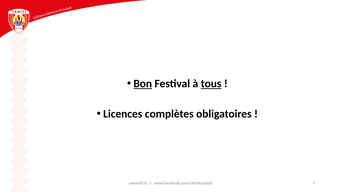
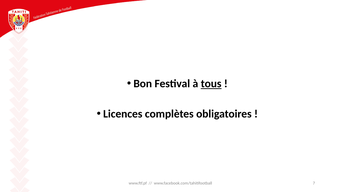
Bon underline: present -> none (143, 84)
